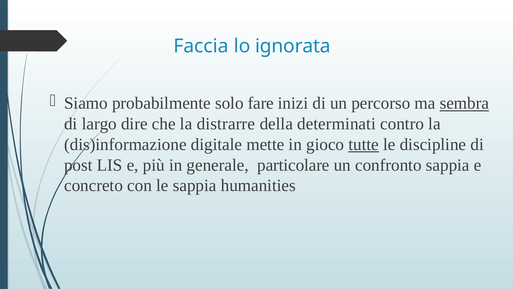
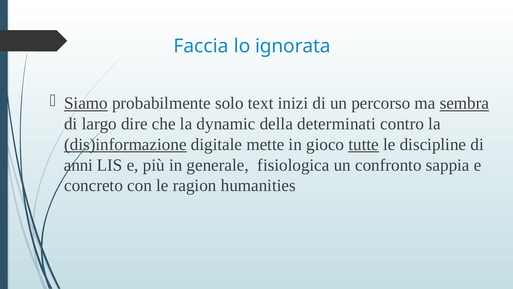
Siamo underline: none -> present (86, 103)
fare: fare -> text (261, 103)
distrarre: distrarre -> dynamic (226, 124)
dis)informazione underline: none -> present (125, 144)
post: post -> anni (78, 165)
particolare: particolare -> fisiologica (293, 165)
le sappia: sappia -> ragion (195, 185)
